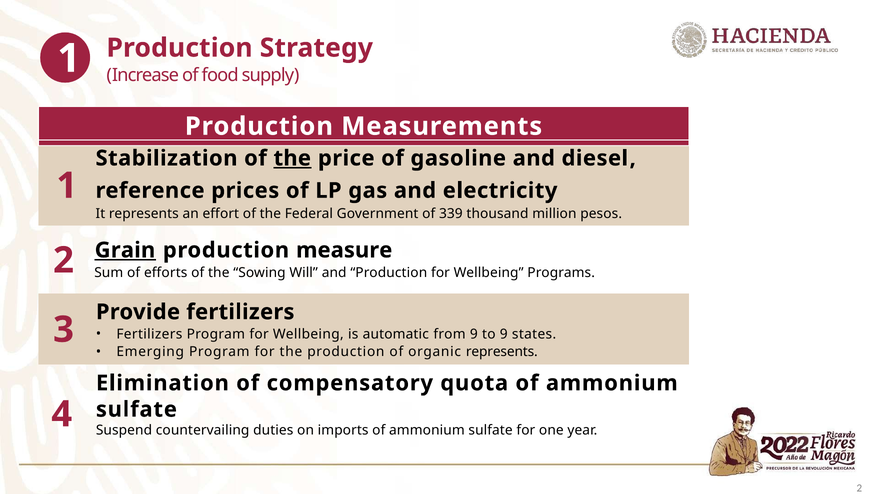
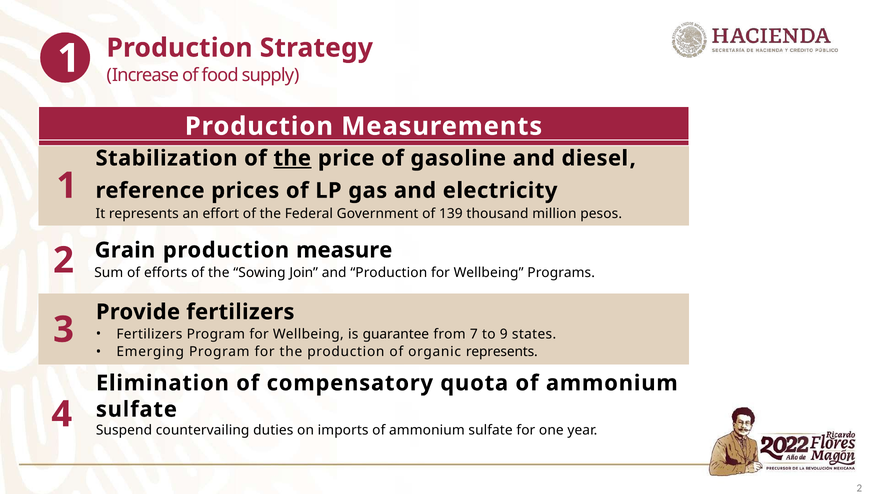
339: 339 -> 139 (451, 214)
Grain underline: present -> none (125, 250)
Will: Will -> Join (304, 273)
automatic: automatic -> guarantee (396, 334)
from 9: 9 -> 7 (474, 334)
